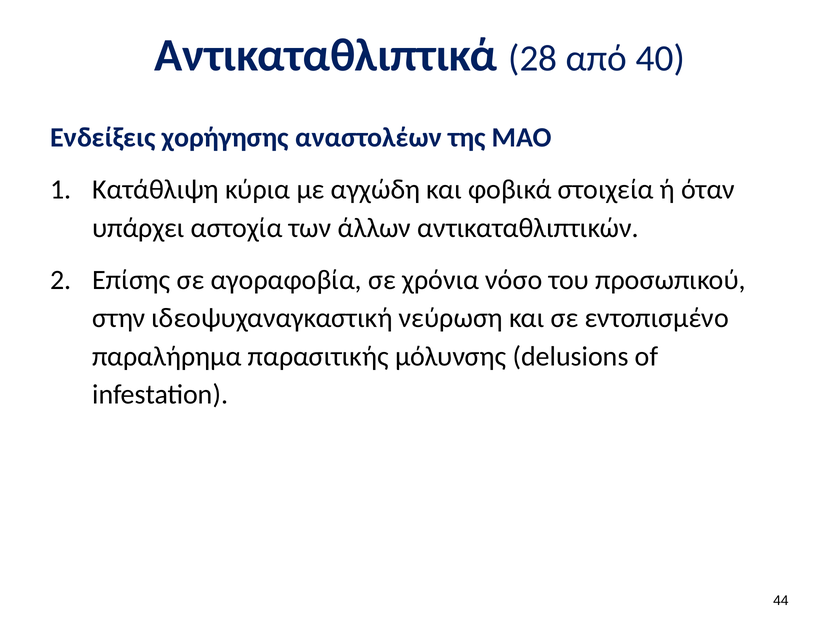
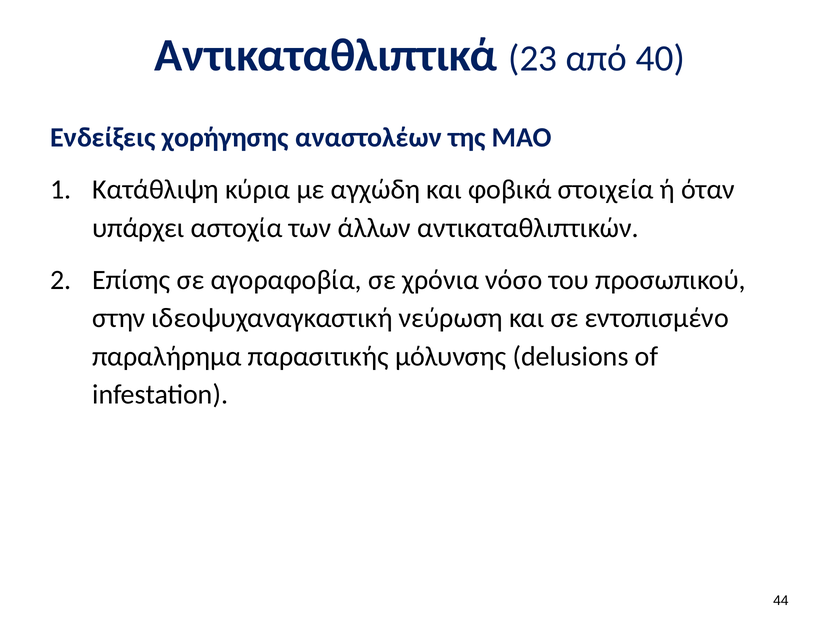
28: 28 -> 23 (533, 59)
